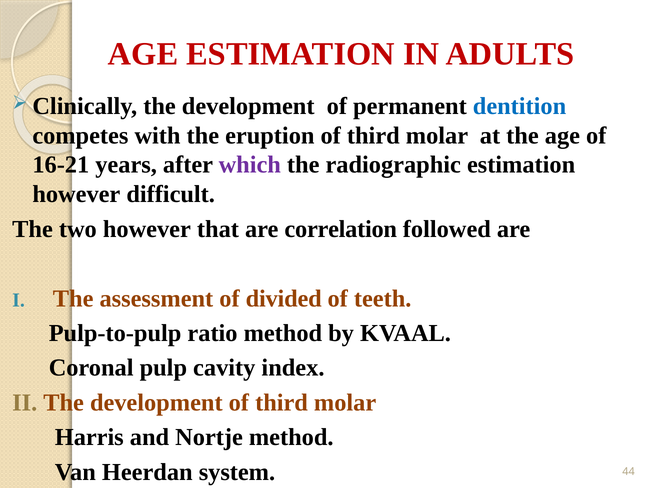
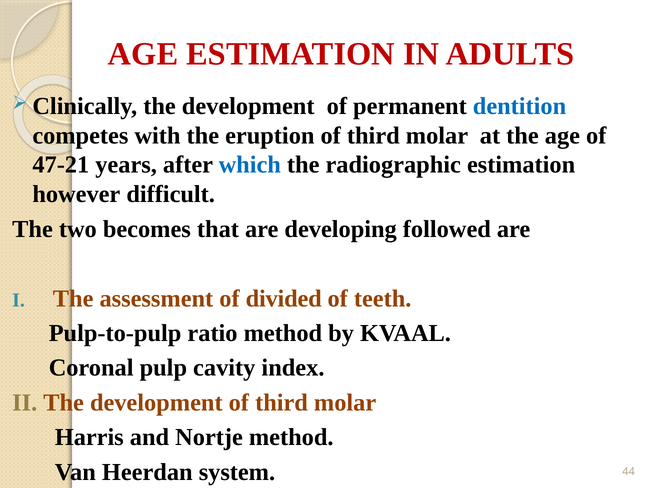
16-21: 16-21 -> 47-21 (61, 165)
which colour: purple -> blue (250, 165)
two however: however -> becomes (147, 229)
correlation: correlation -> developing (341, 229)
